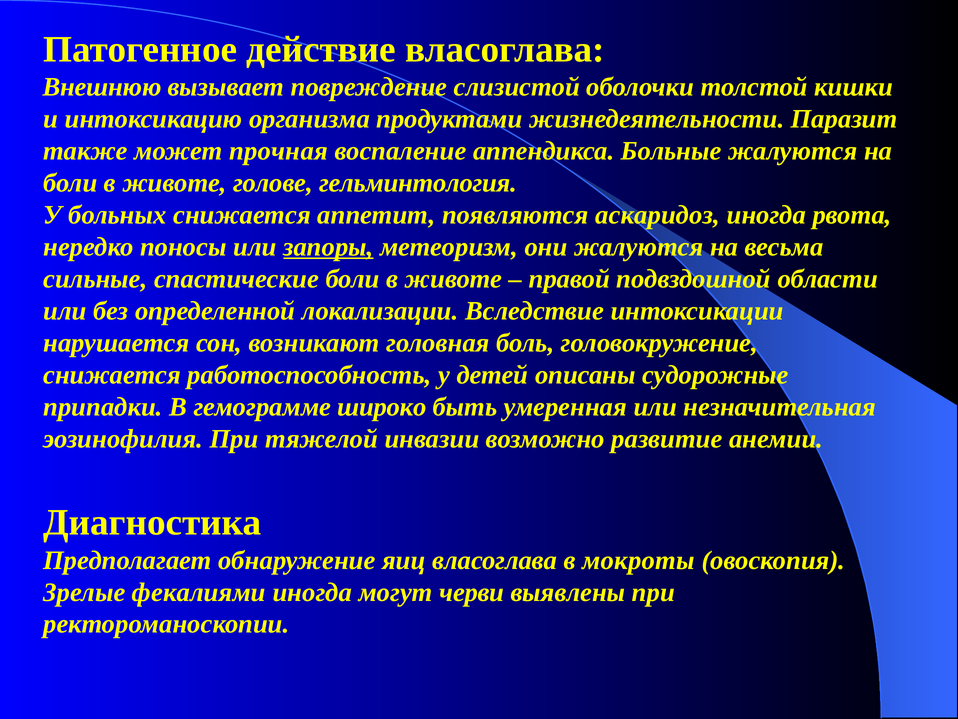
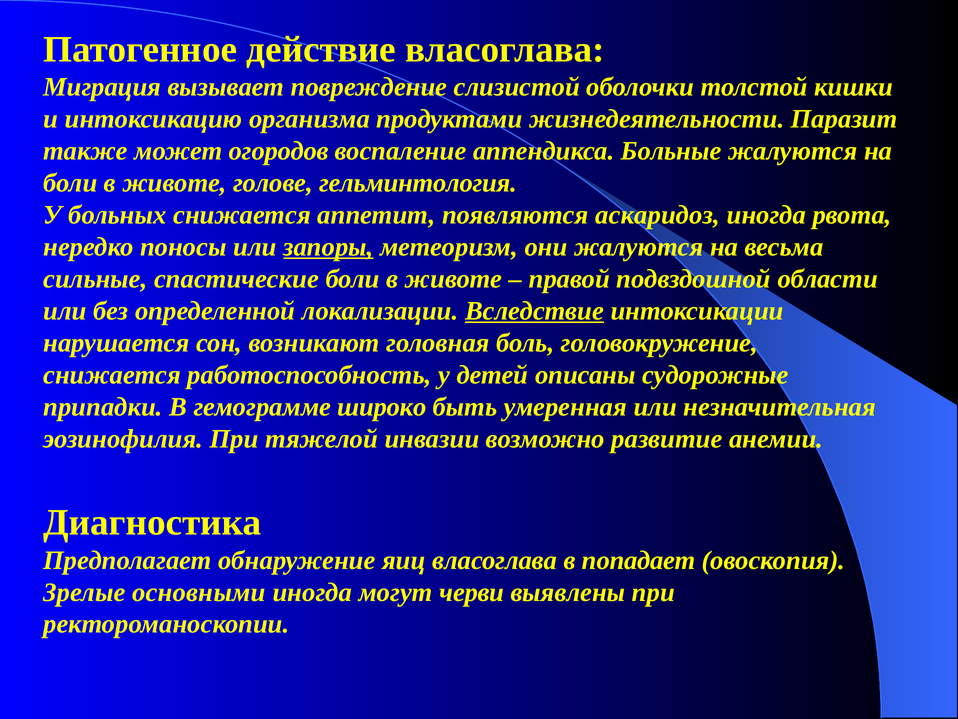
Внешнюю: Внешнюю -> Миграция (102, 87)
прочная: прочная -> огородов (279, 151)
Вследствие underline: none -> present (534, 311)
мокроты: мокроты -> попадает (639, 560)
фекалиями: фекалиями -> основными (199, 592)
